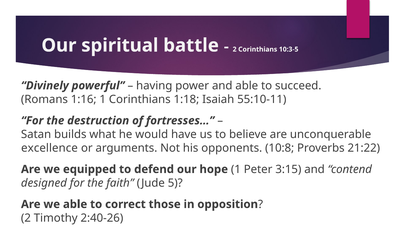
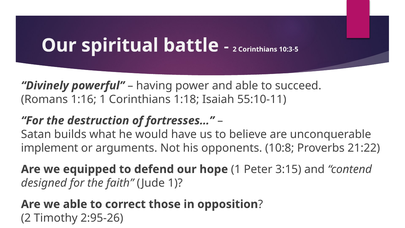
excellence: excellence -> implement (50, 148)
Jude 5: 5 -> 1 (175, 183)
2:40-26: 2:40-26 -> 2:95-26 (102, 218)
